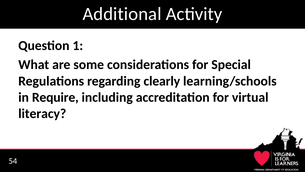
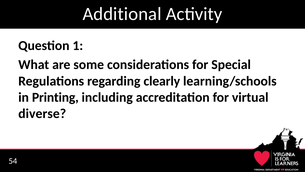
Require: Require -> Printing (55, 97)
literacy: literacy -> diverse (42, 113)
